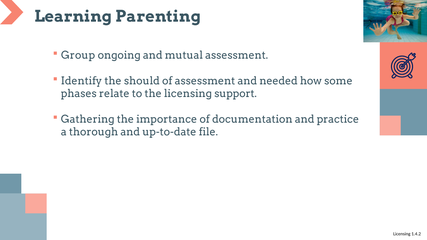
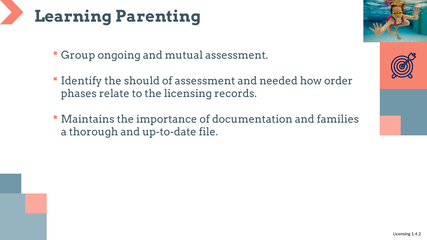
some: some -> order (338, 81)
support: support -> records (236, 94)
Gathering: Gathering -> Maintains (88, 119)
practice: practice -> families (338, 119)
